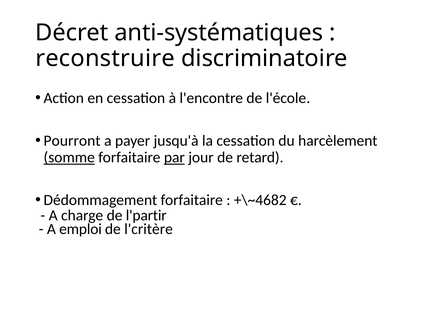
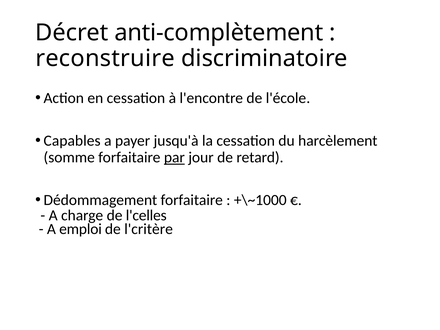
anti-systématiques: anti-systématiques -> anti-complètement (219, 33)
Pourront: Pourront -> Capables (72, 141)
somme underline: present -> none (69, 157)
+\~4682: +\~4682 -> +\~1000 (260, 200)
l'partir: l'partir -> l'celles (146, 215)
